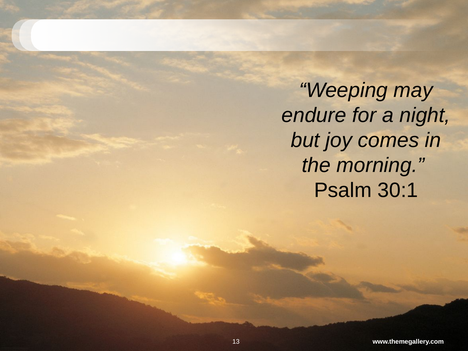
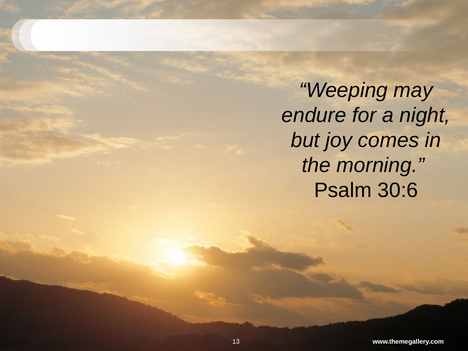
30:1: 30:1 -> 30:6 (398, 190)
